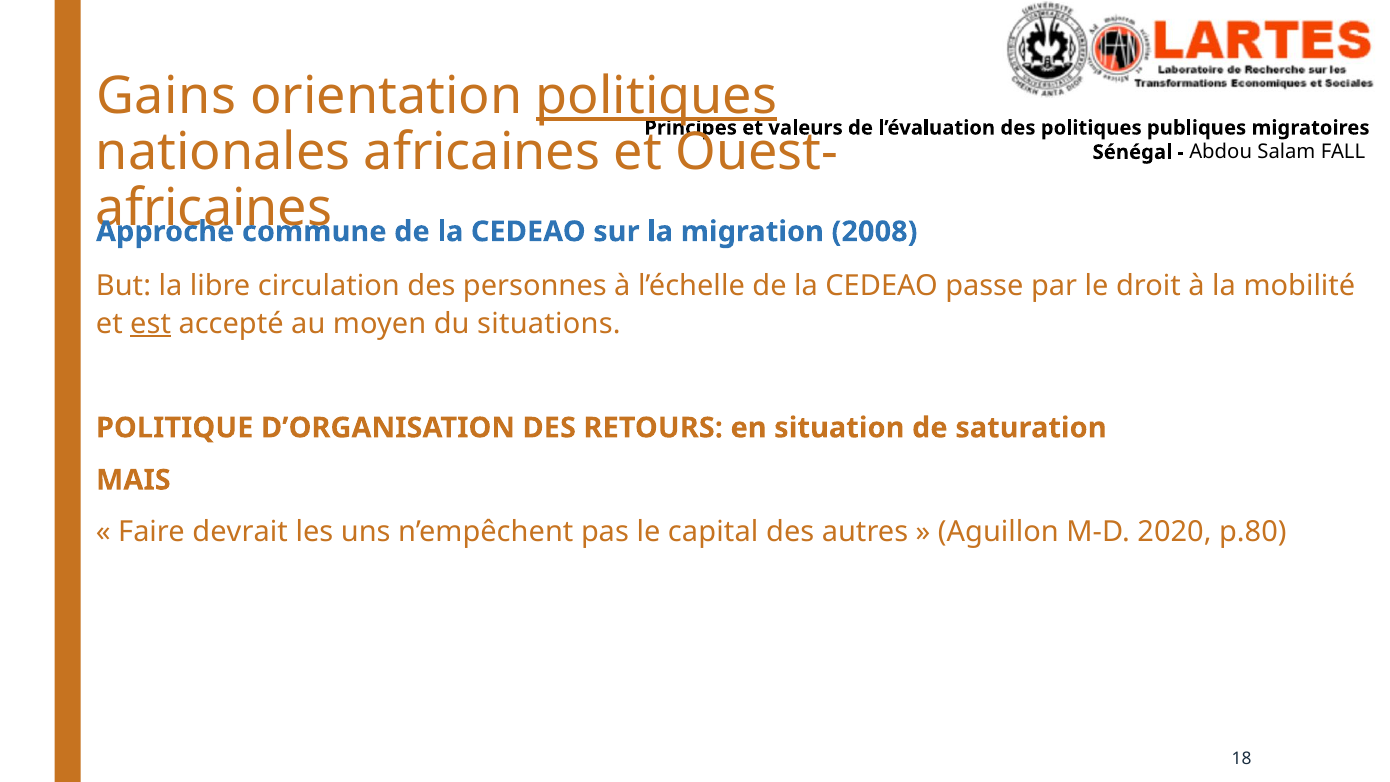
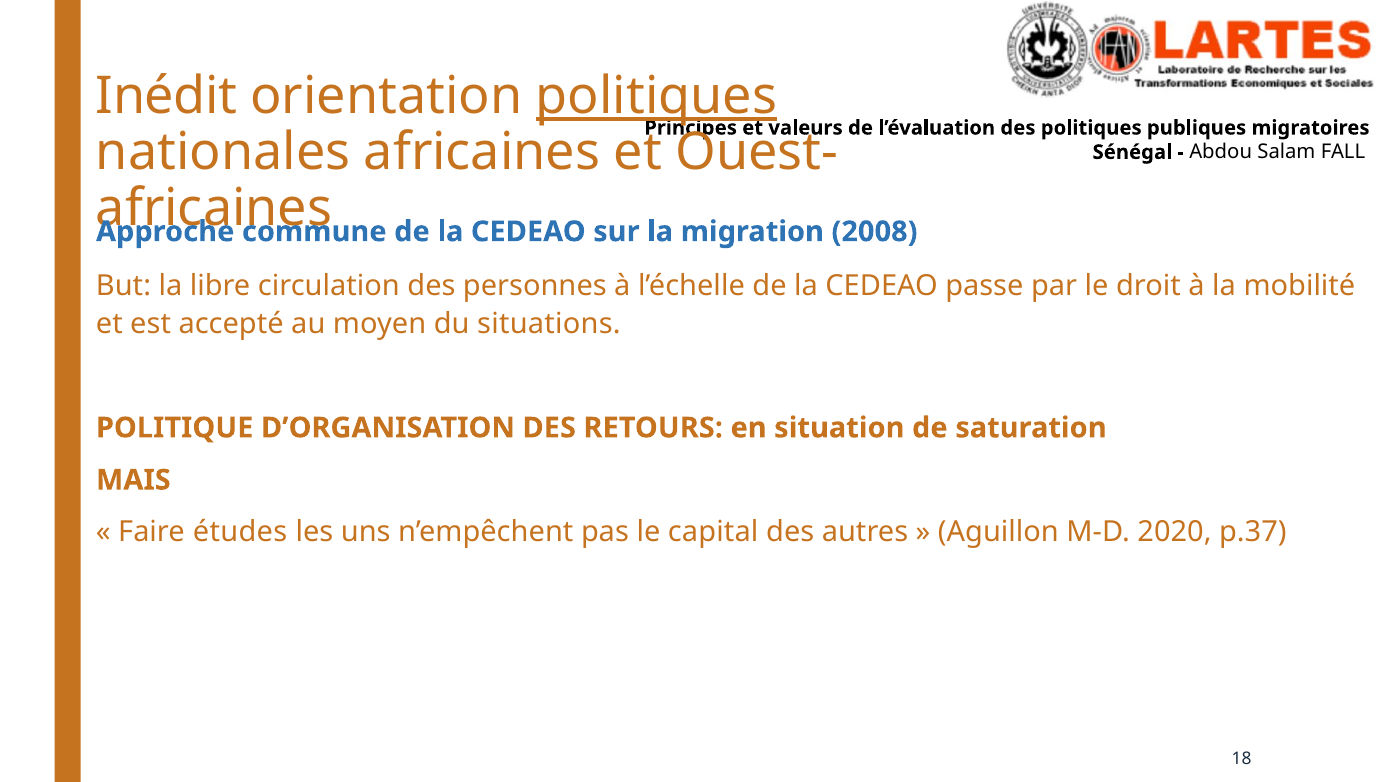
Gains: Gains -> Inédit (167, 97)
est underline: present -> none (151, 323)
devrait: devrait -> études (240, 532)
p.80: p.80 -> p.37 (1253, 532)
